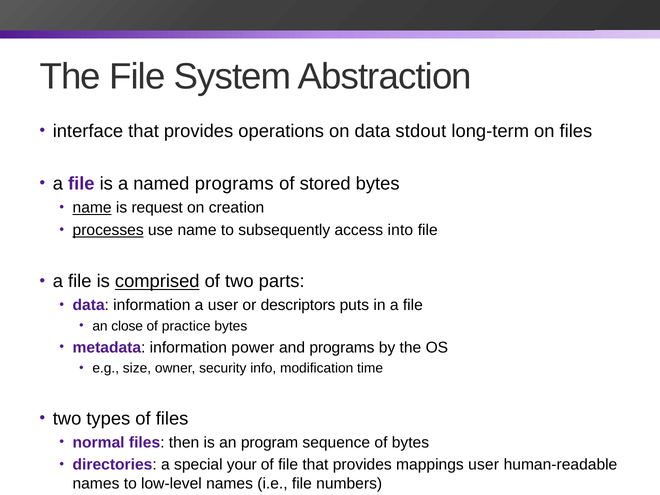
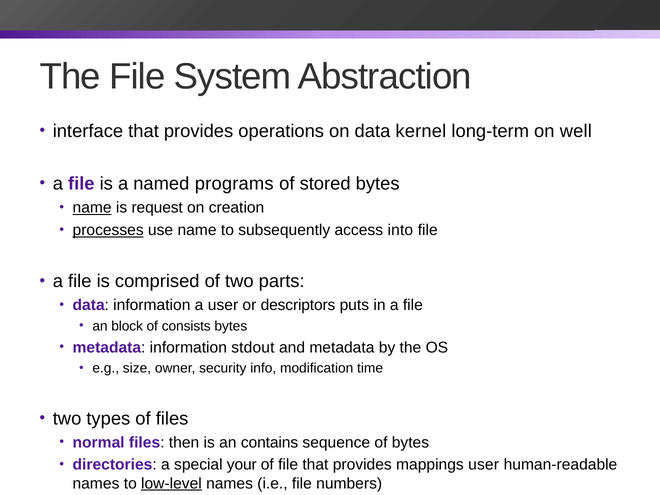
stdout: stdout -> kernel (421, 131)
on files: files -> well (576, 131)
comprised underline: present -> none (157, 281)
close: close -> block (127, 326)
practice: practice -> consists (186, 326)
power: power -> stdout (253, 347)
and programs: programs -> metadata (342, 347)
program: program -> contains (270, 442)
low-level underline: none -> present (171, 483)
